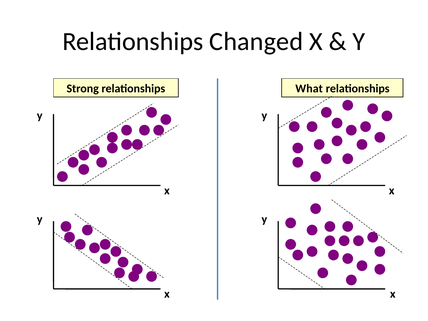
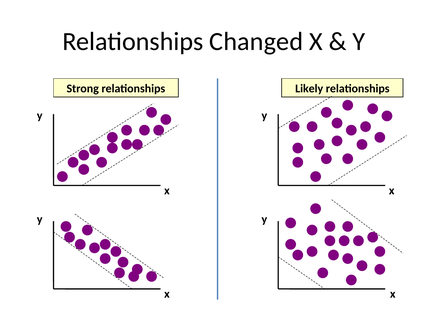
What: What -> Likely (309, 89)
